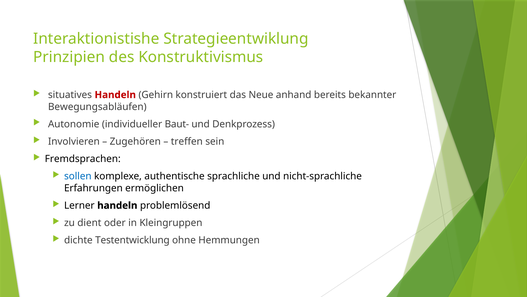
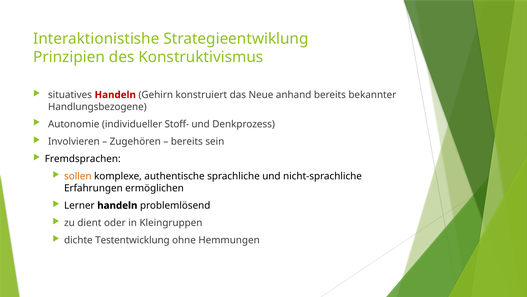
Bewegungsabläufen: Bewegungsabläufen -> Handlungsbezogene (97, 107)
Baut-: Baut- -> Stoff- (177, 124)
treffen: treffen -> bereits (187, 141)
sollen colour: blue -> orange (78, 176)
